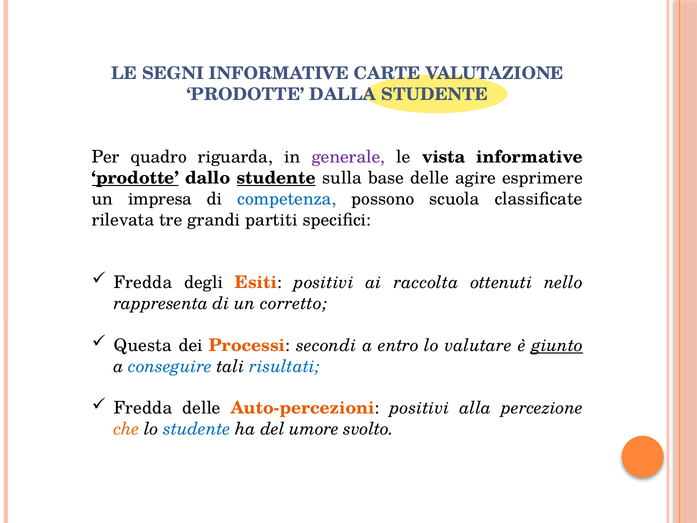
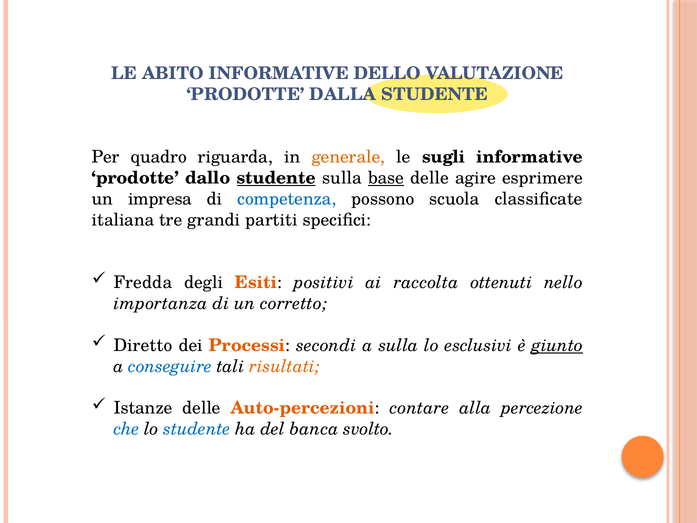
SEGNI: SEGNI -> ABITO (173, 73)
CARTE: CARTE -> DELLO (387, 73)
generale colour: purple -> orange (348, 157)
vista: vista -> sugli (444, 157)
prodotte underline: present -> none (135, 178)
base underline: none -> present (386, 178)
rilevata: rilevata -> italiana (123, 220)
rappresenta: rappresenta -> importanza (161, 303)
Questa: Questa -> Diretto (143, 345)
a entro: entro -> sulla (399, 345)
valutare: valutare -> esclusivi (478, 345)
risultati colour: blue -> orange (285, 366)
Fredda: Fredda -> Istanze (143, 408)
Auto-percezioni positivi: positivi -> contare (420, 408)
che colour: orange -> blue (127, 429)
umore: umore -> banca (314, 429)
